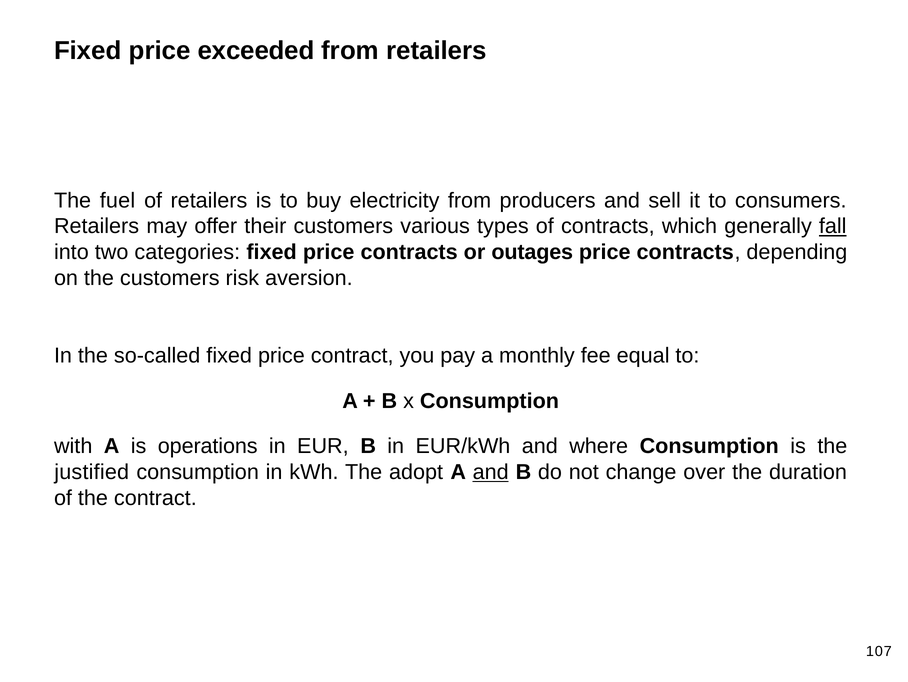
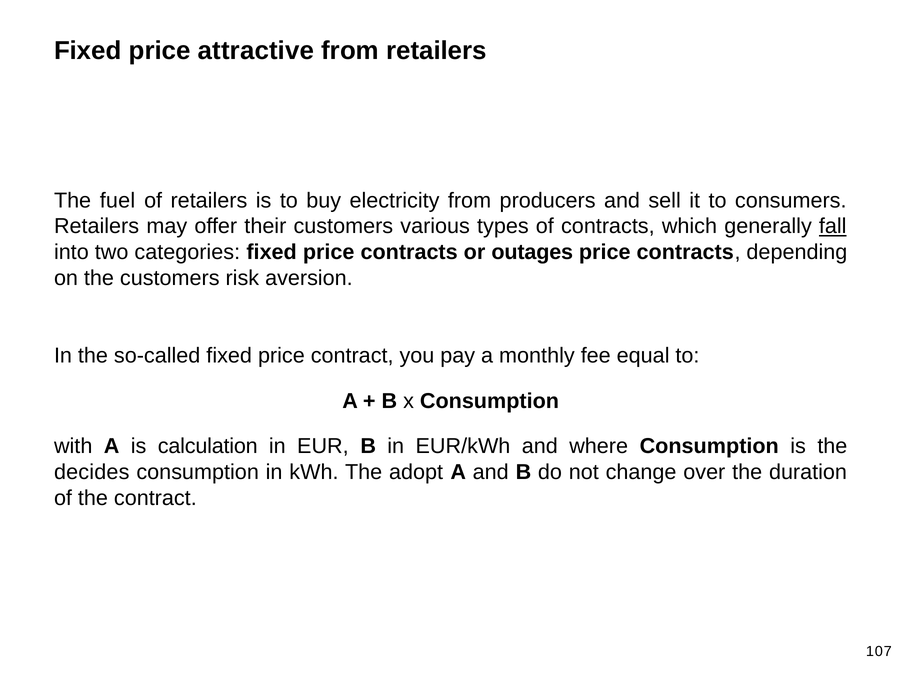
exceeded: exceeded -> attractive (256, 51)
operations: operations -> calculation (208, 446)
justified: justified -> decides (92, 472)
and underline: present -> none (491, 472)
